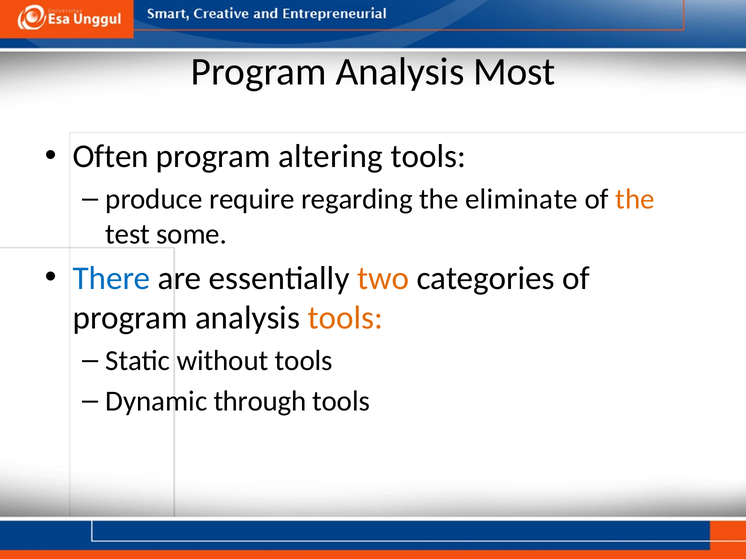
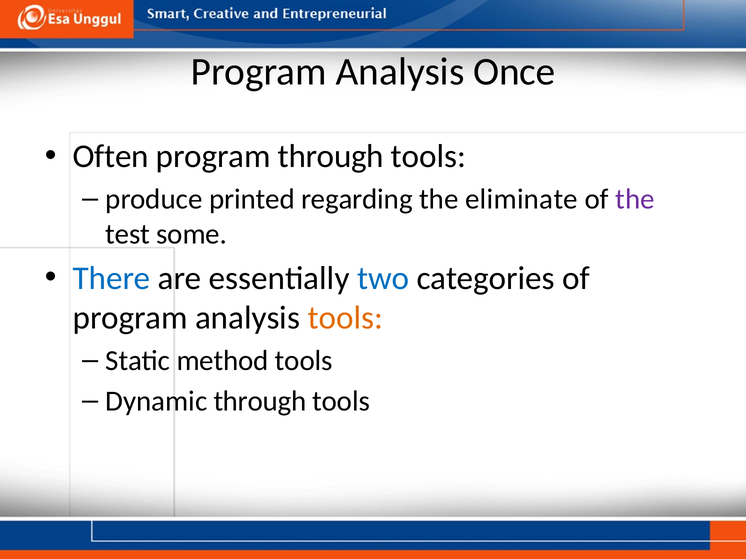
Most: Most -> Once (514, 72)
program altering: altering -> through (331, 156)
require: require -> printed (252, 199)
the colour: orange -> purple (635, 199)
two colour: orange -> blue (383, 278)
without: without -> method (222, 361)
